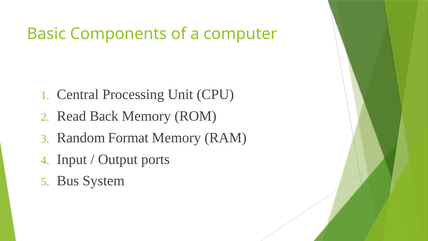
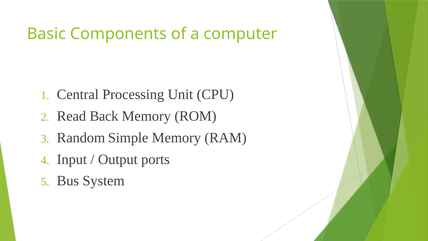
Format: Format -> Simple (128, 138)
